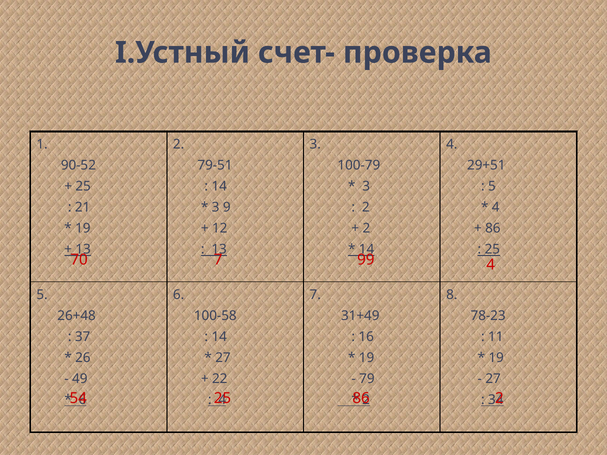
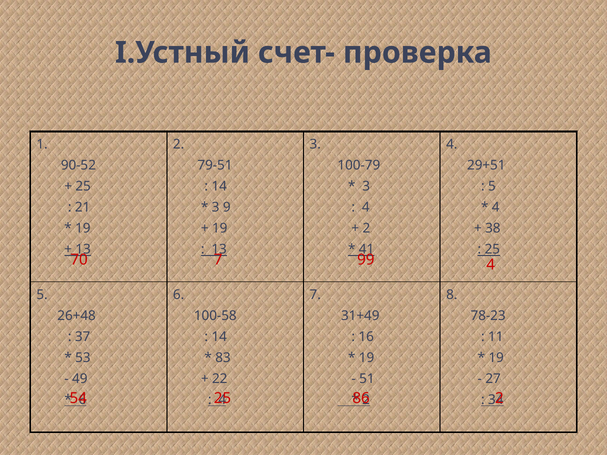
2: 2 -> 4 (366, 207)
12: 12 -> 19 (220, 228)
86: 86 -> 38 (493, 228)
14: 14 -> 41 (367, 249)
26: 26 -> 53 (83, 358)
27: 27 -> 83 (223, 358)
79: 79 -> 51 (367, 379)
